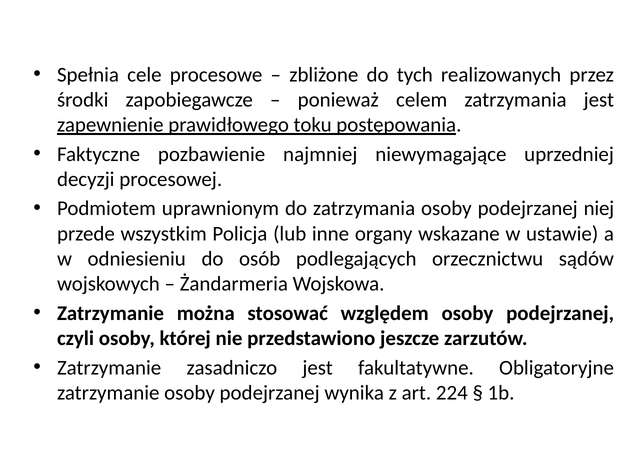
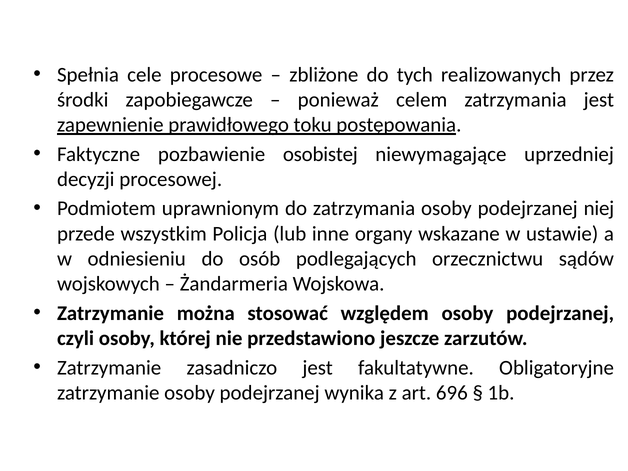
najmniej: najmniej -> osobistej (320, 154)
224: 224 -> 696 (452, 393)
